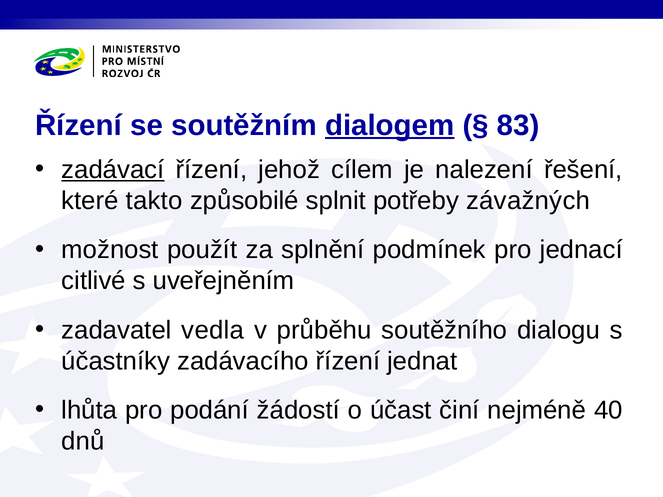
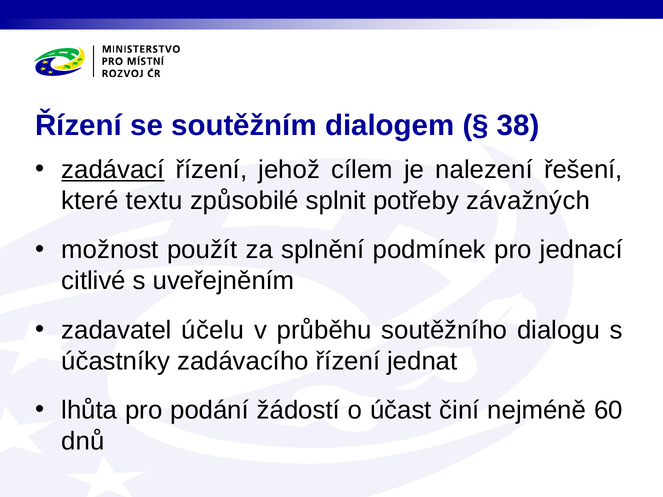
dialogem underline: present -> none (390, 125)
83: 83 -> 38 (518, 125)
takto: takto -> textu (154, 201)
vedla: vedla -> účelu (213, 330)
40: 40 -> 60 (608, 410)
